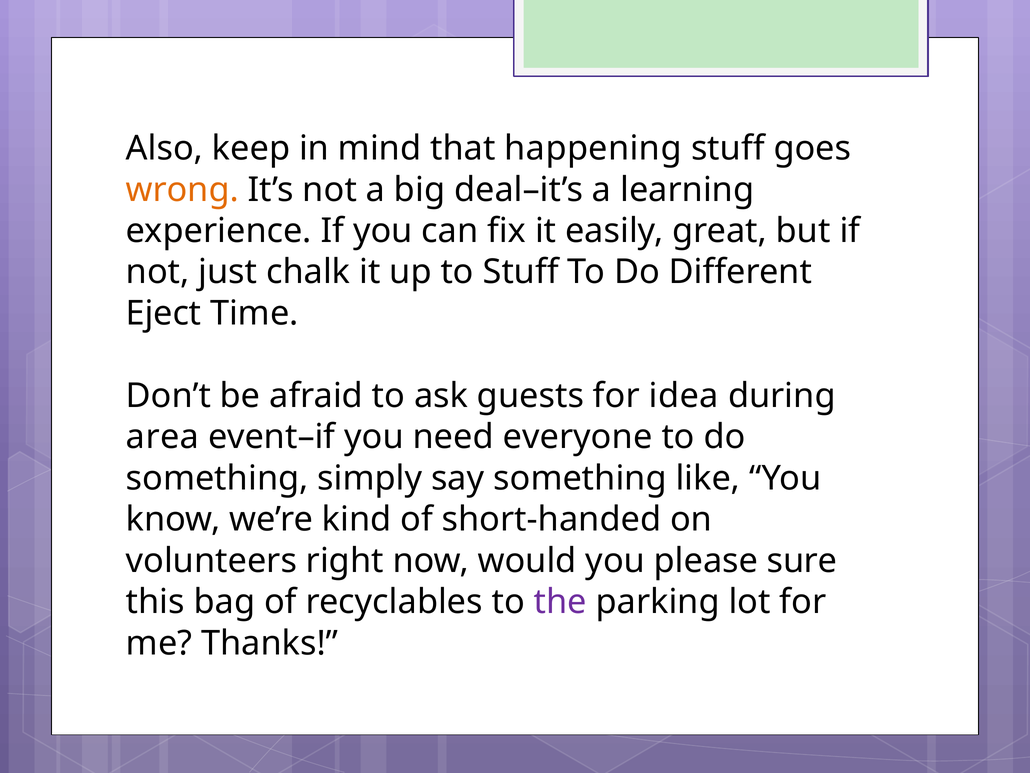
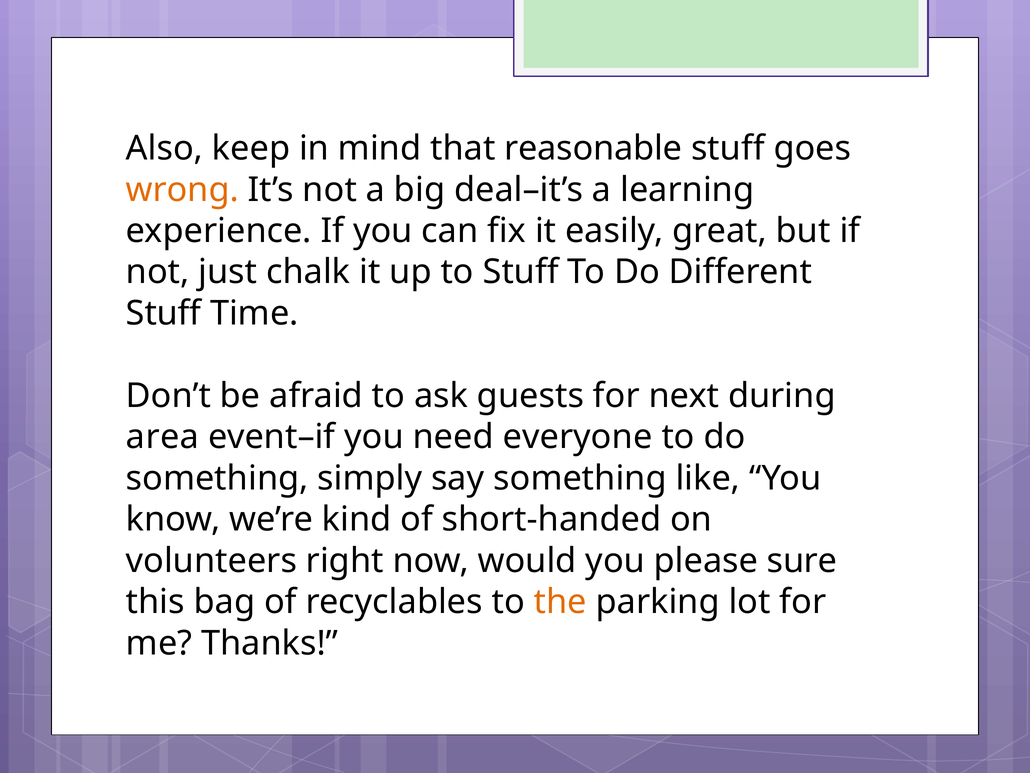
happening: happening -> reasonable (593, 148)
Eject: Eject -> Stuff (164, 313)
idea: idea -> next (684, 396)
the colour: purple -> orange (560, 602)
